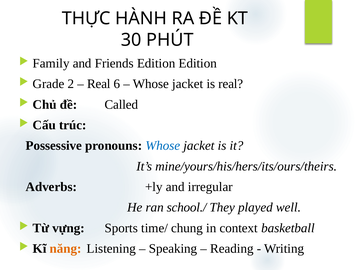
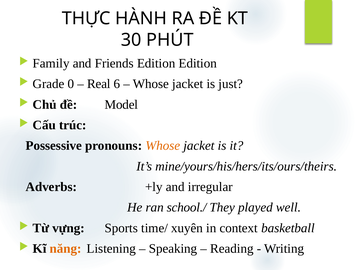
2: 2 -> 0 (71, 84)
is real: real -> just (231, 84)
Called: Called -> Model (121, 104)
Whose colour: blue -> orange (163, 146)
chung: chung -> xuyên (187, 228)
